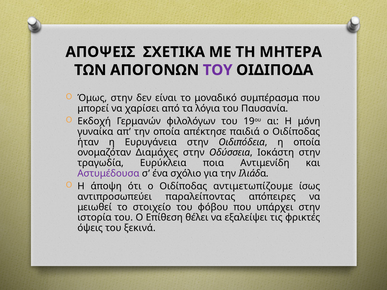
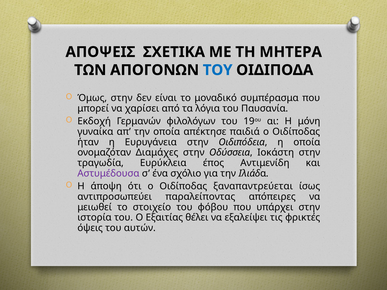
ΤΟΥ colour: purple -> blue (218, 70)
ποια: ποια -> έπος (213, 163)
αντιμετωπίζουμε: αντιμετωπίζουμε -> ξαναπαντρεύεται (253, 186)
Επίθεση: Επίθεση -> Εξαιτίας (164, 218)
ξεκινά: ξεκινά -> αυτών (140, 228)
